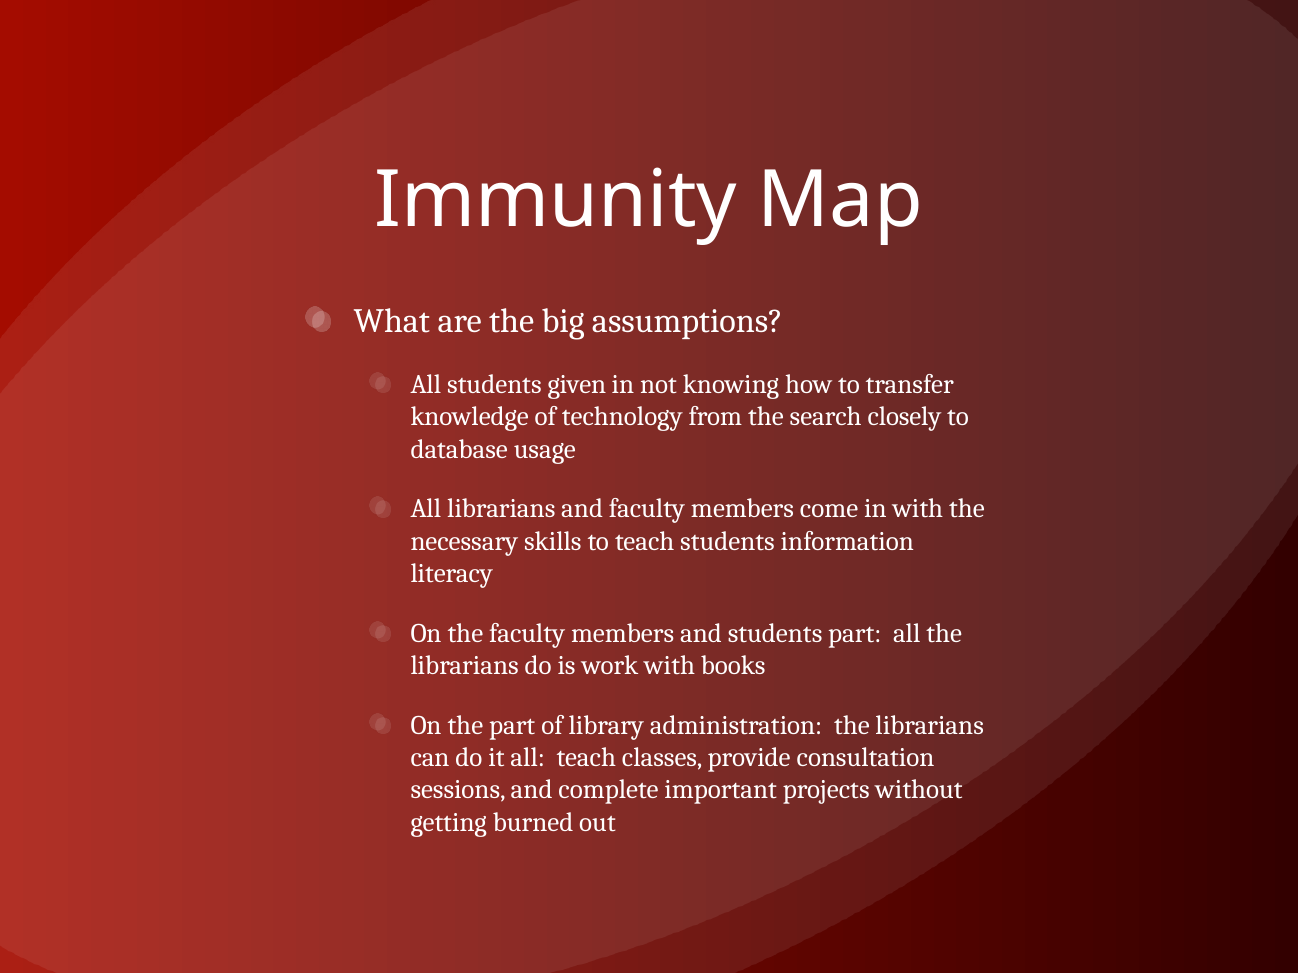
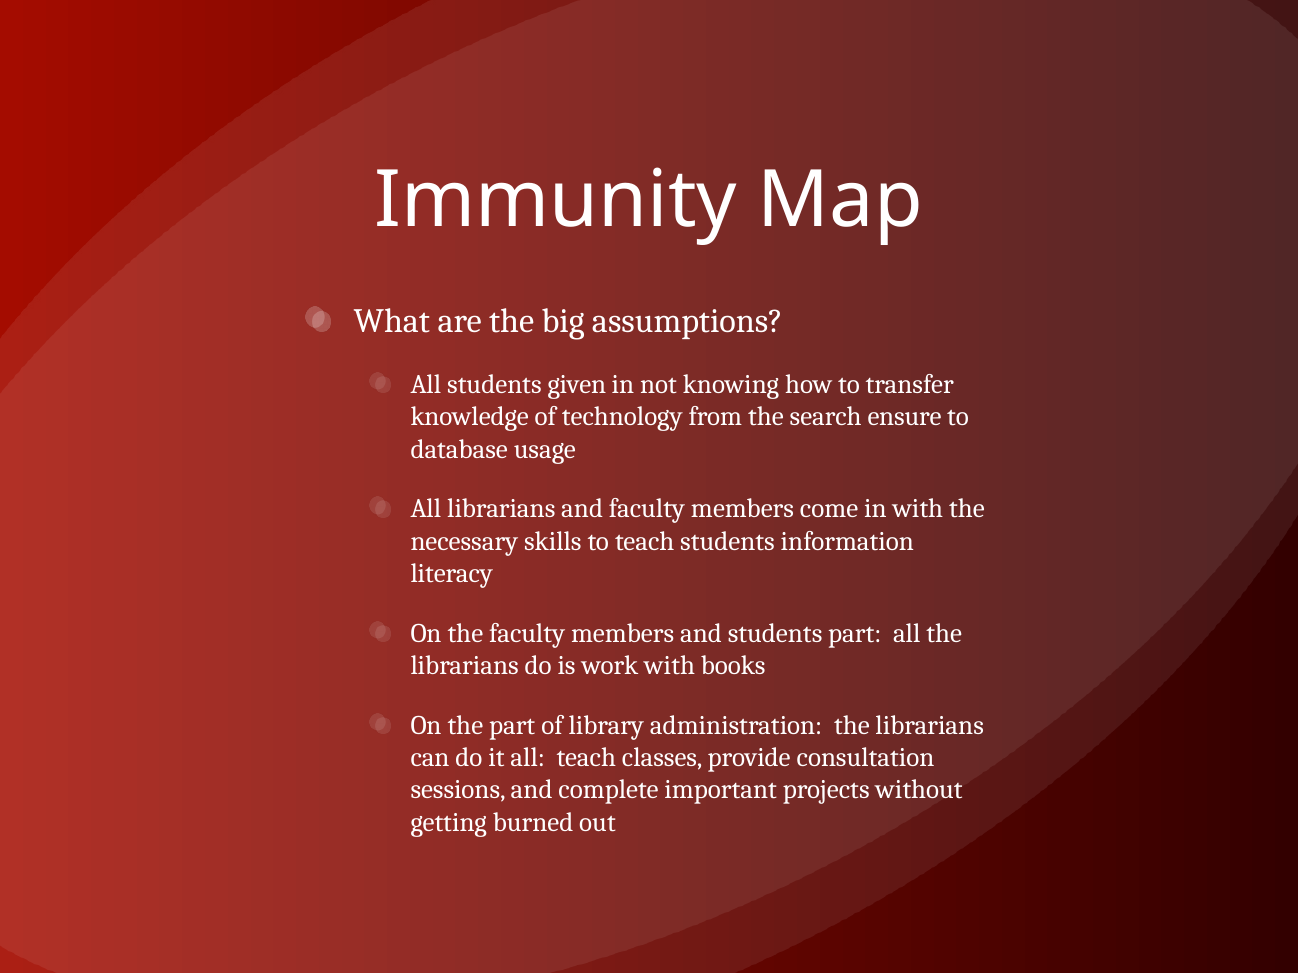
closely: closely -> ensure (905, 417)
